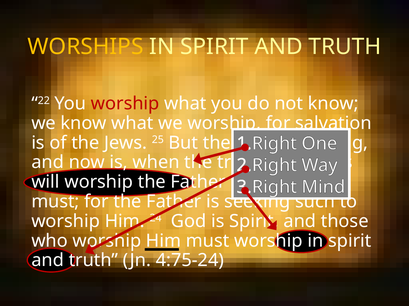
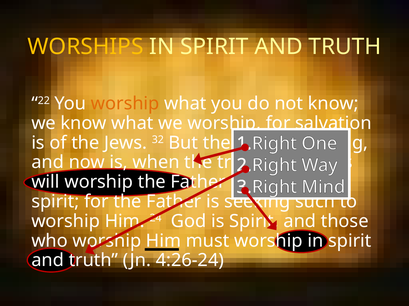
worship colour: red -> orange (125, 104)
25: 25 -> 32 (158, 140)
must: must -> spirit (55, 202)
4:75-24: 4:75-24 -> 4:26-24 (190, 261)
